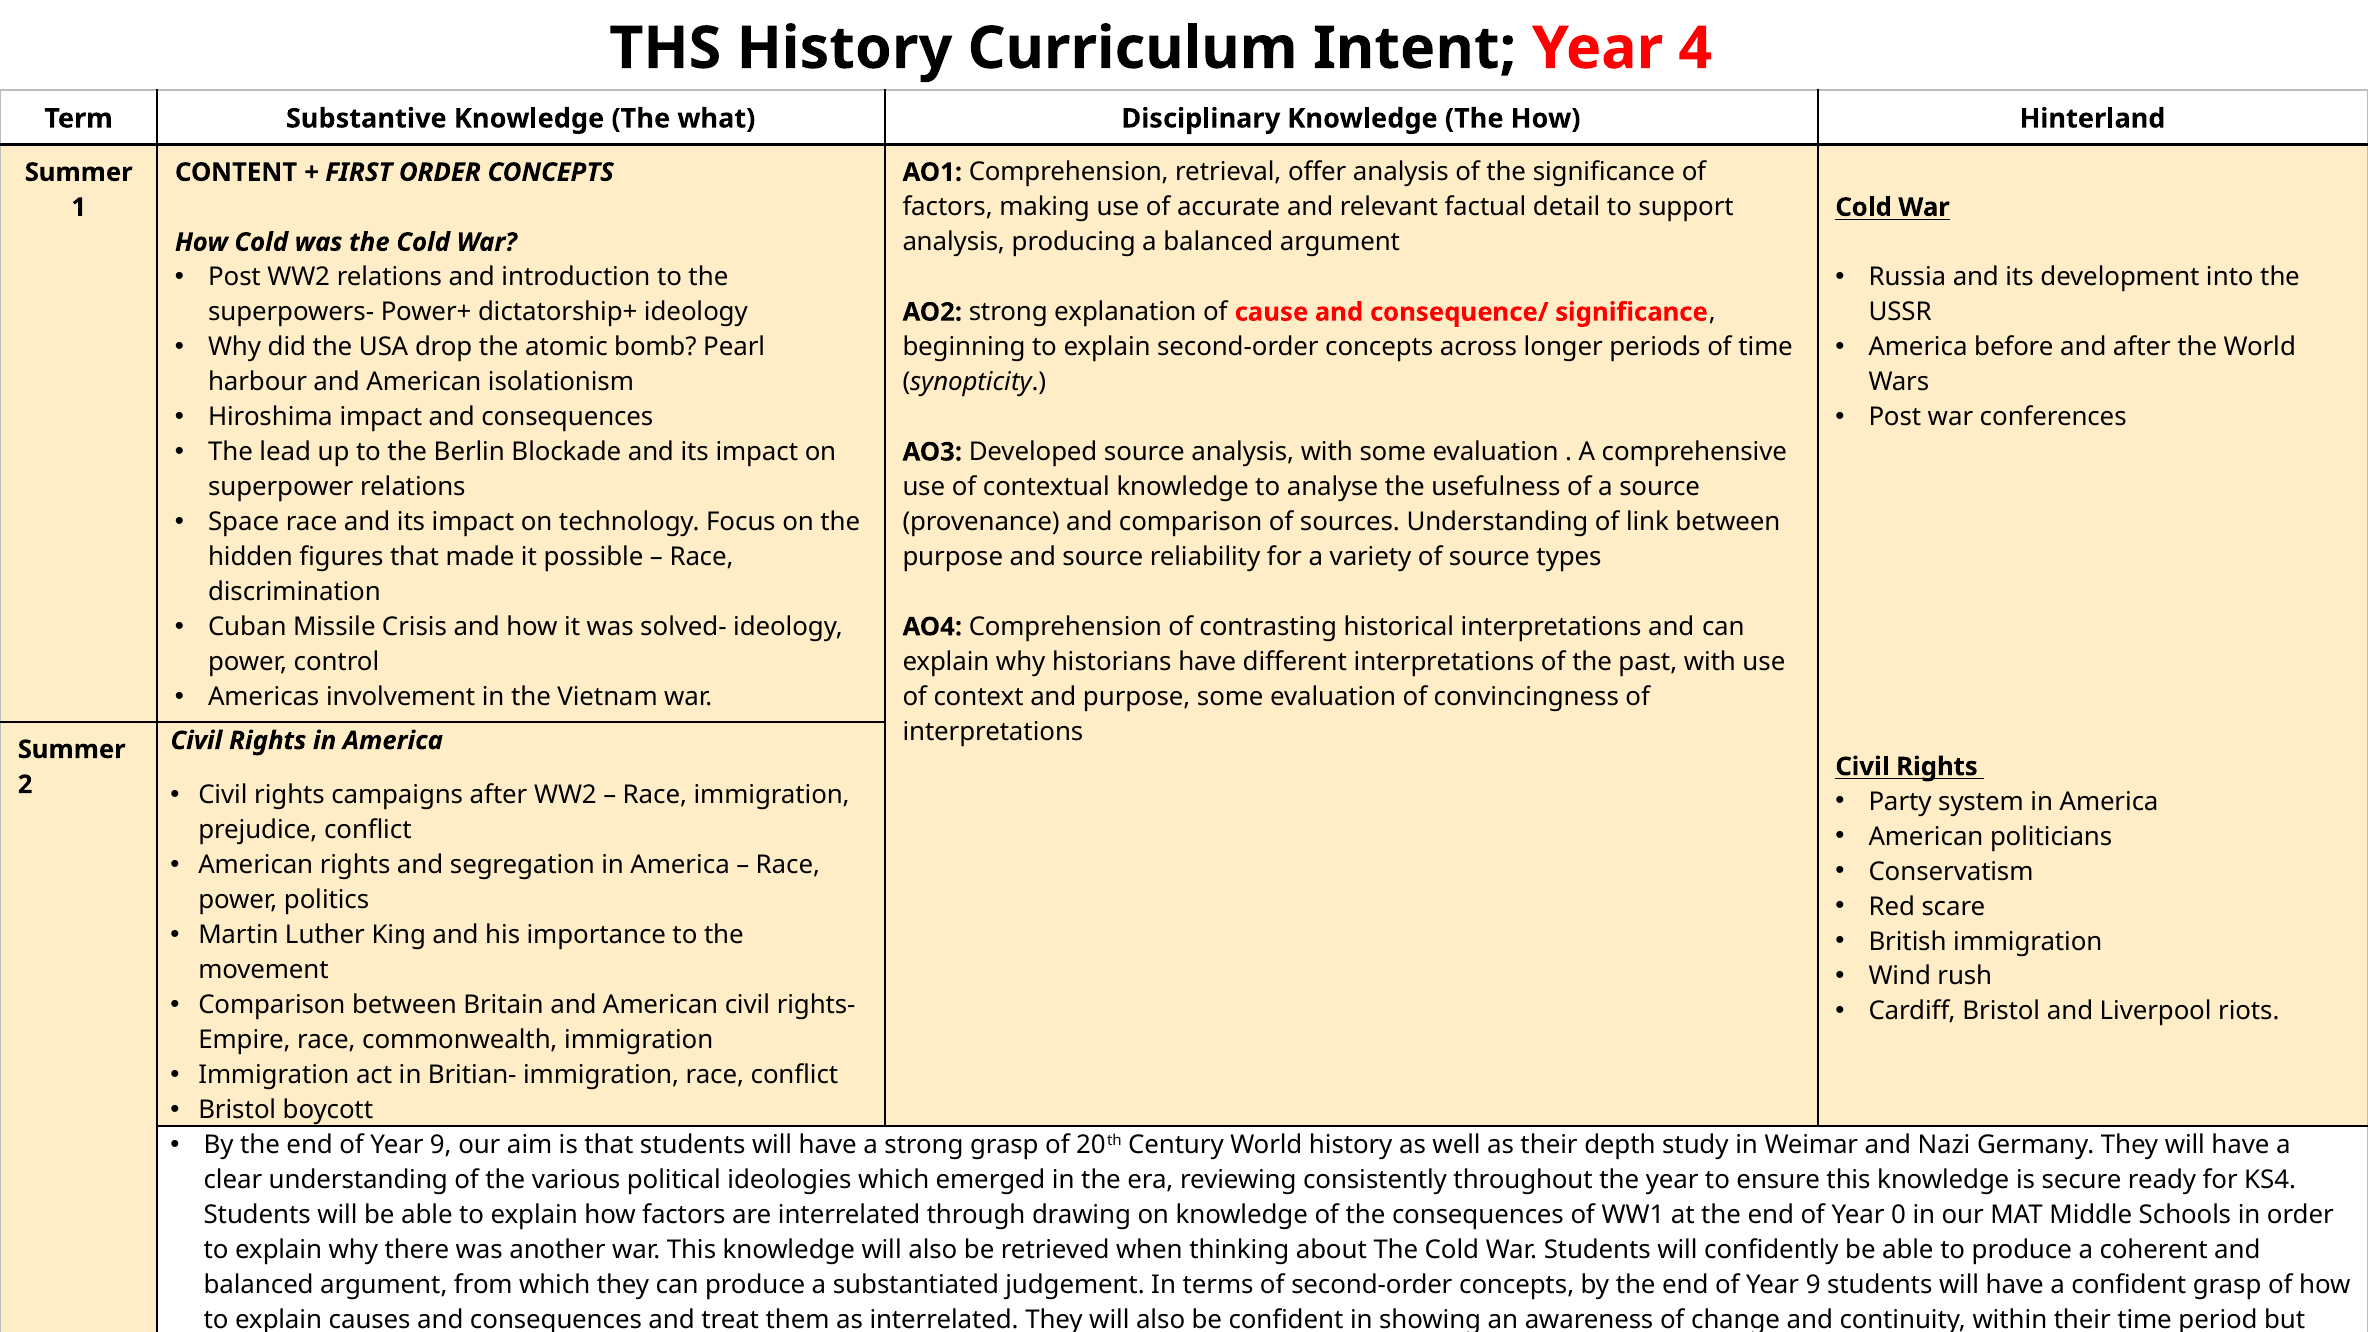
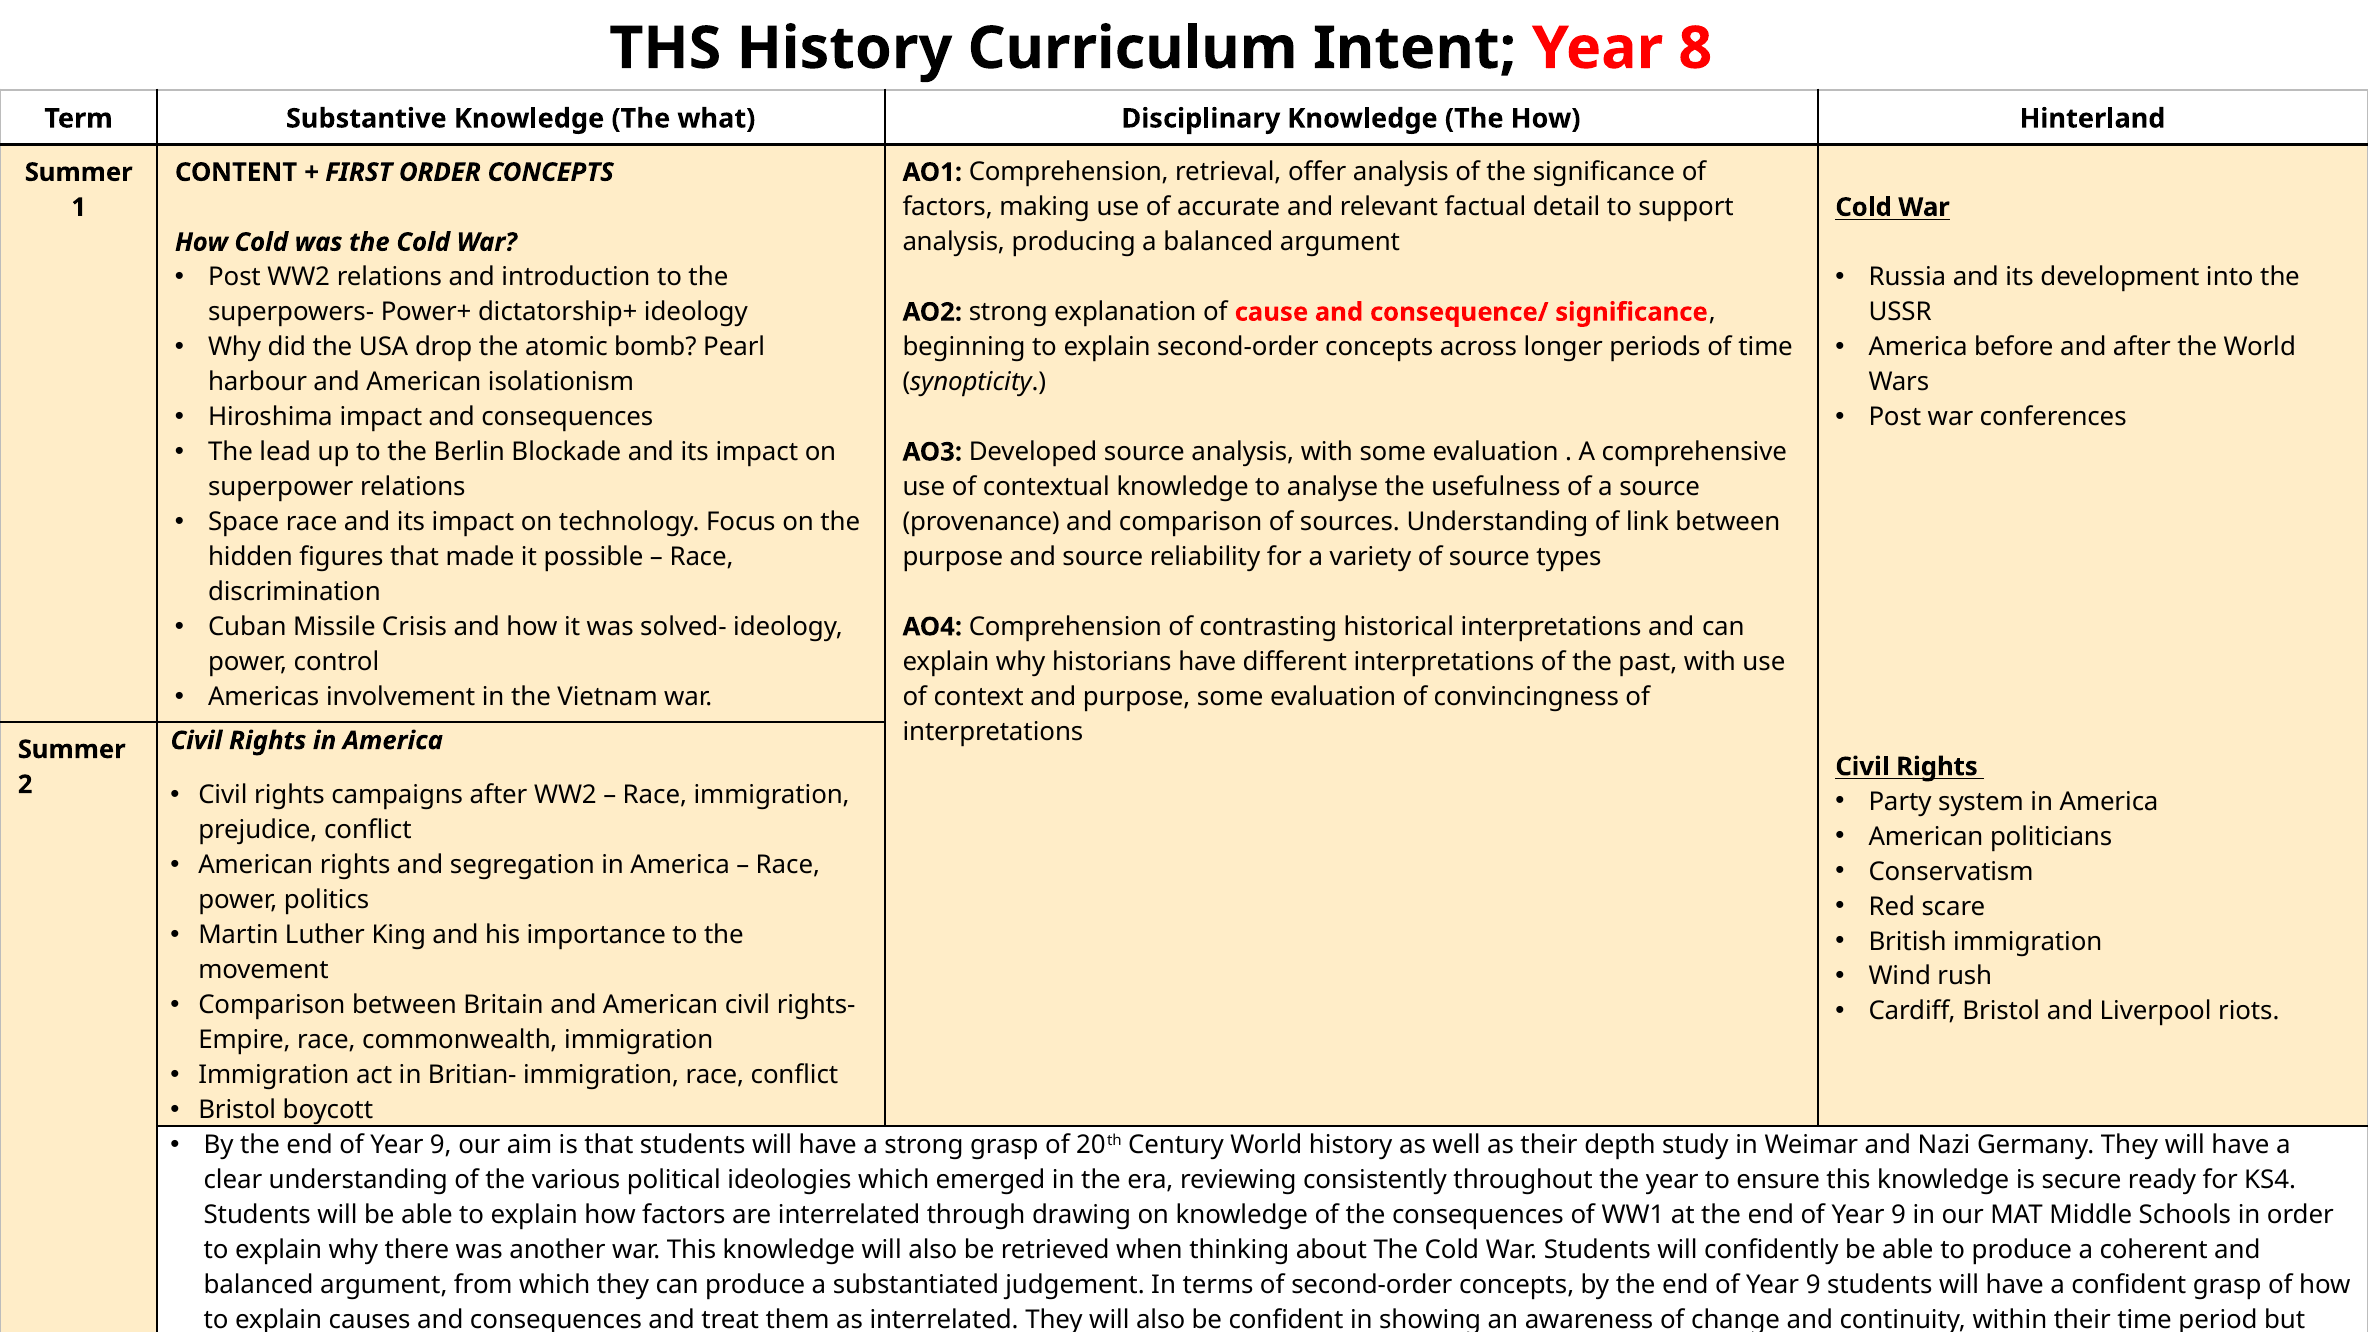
4: 4 -> 8 (1695, 48)
0: 0 -> 9 (1898, 1215)
